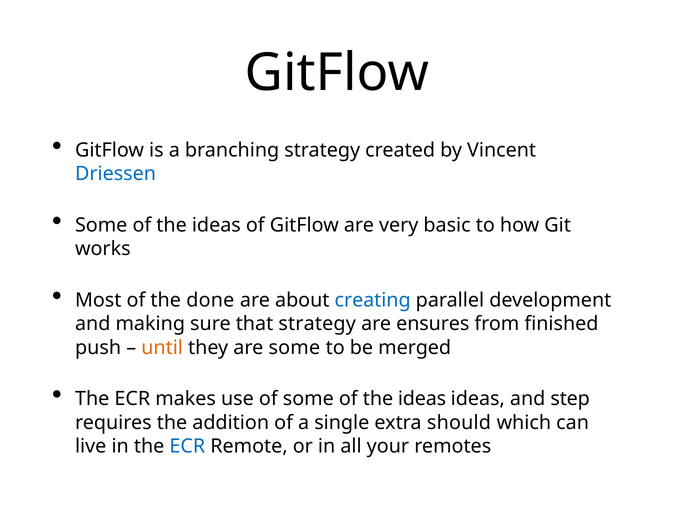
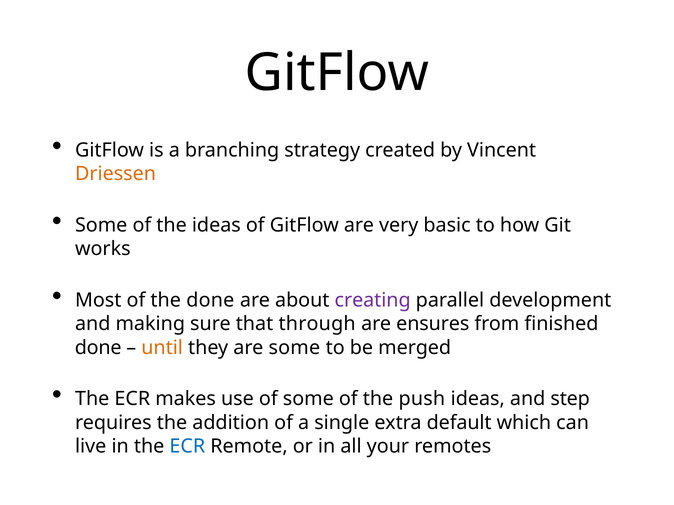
Driessen colour: blue -> orange (116, 174)
creating colour: blue -> purple (373, 301)
that strategy: strategy -> through (317, 324)
push: push -> done (98, 348)
ideas: ideas -> push (422, 399)
should: should -> default (459, 423)
